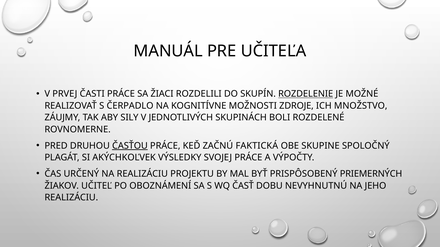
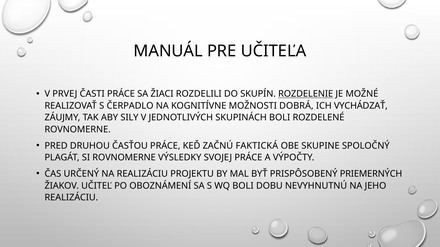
ZDROJE: ZDROJE -> DOBRÁ (296, 106)
MNOŽSTVO: MNOŽSTVO -> VYCHÁDZAŤ (361, 106)
ČASŤOU underline: present -> none (130, 146)
SI AKÝCHKOĽVEK: AKÝCHKOĽVEK -> ROVNOMERNE (124, 158)
WQ ČASŤ: ČASŤ -> BOLI (243, 186)
